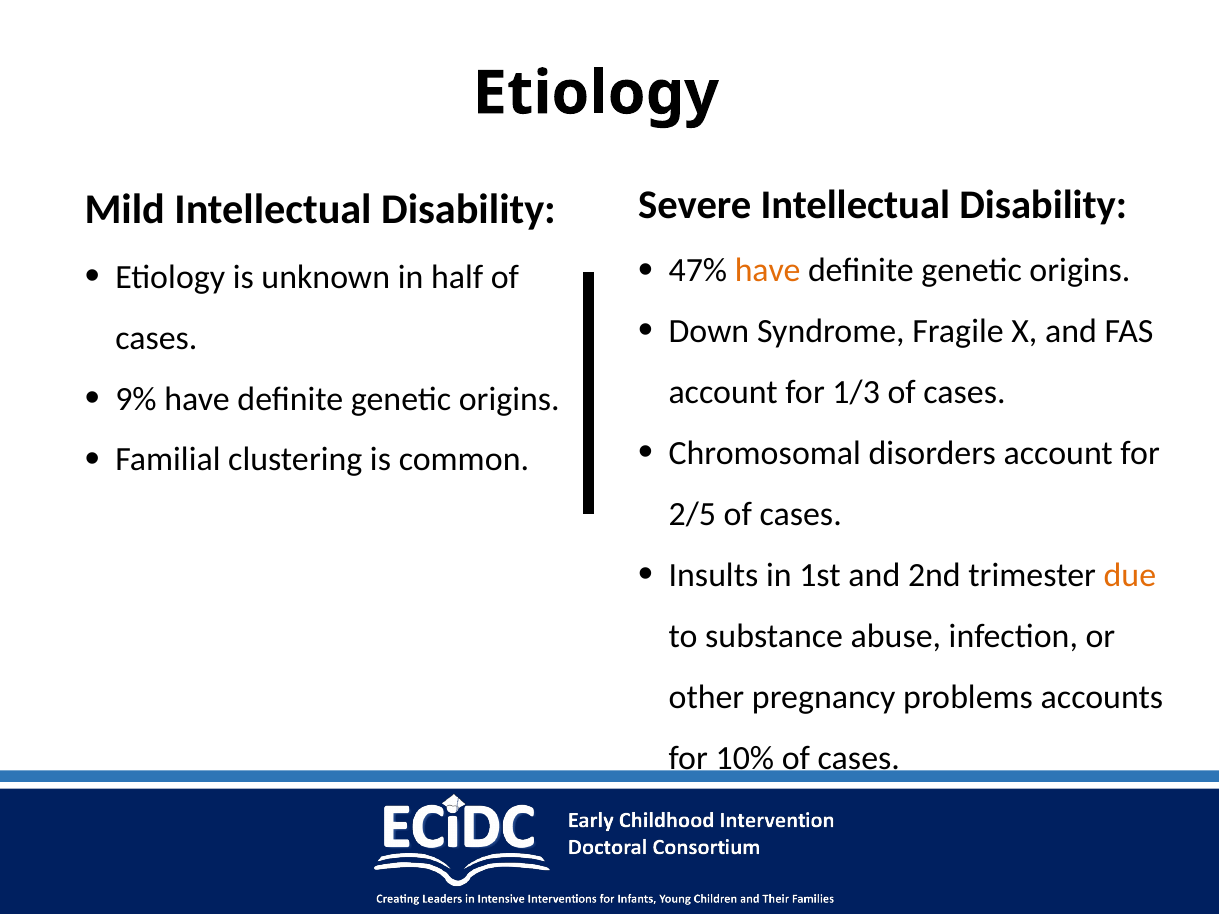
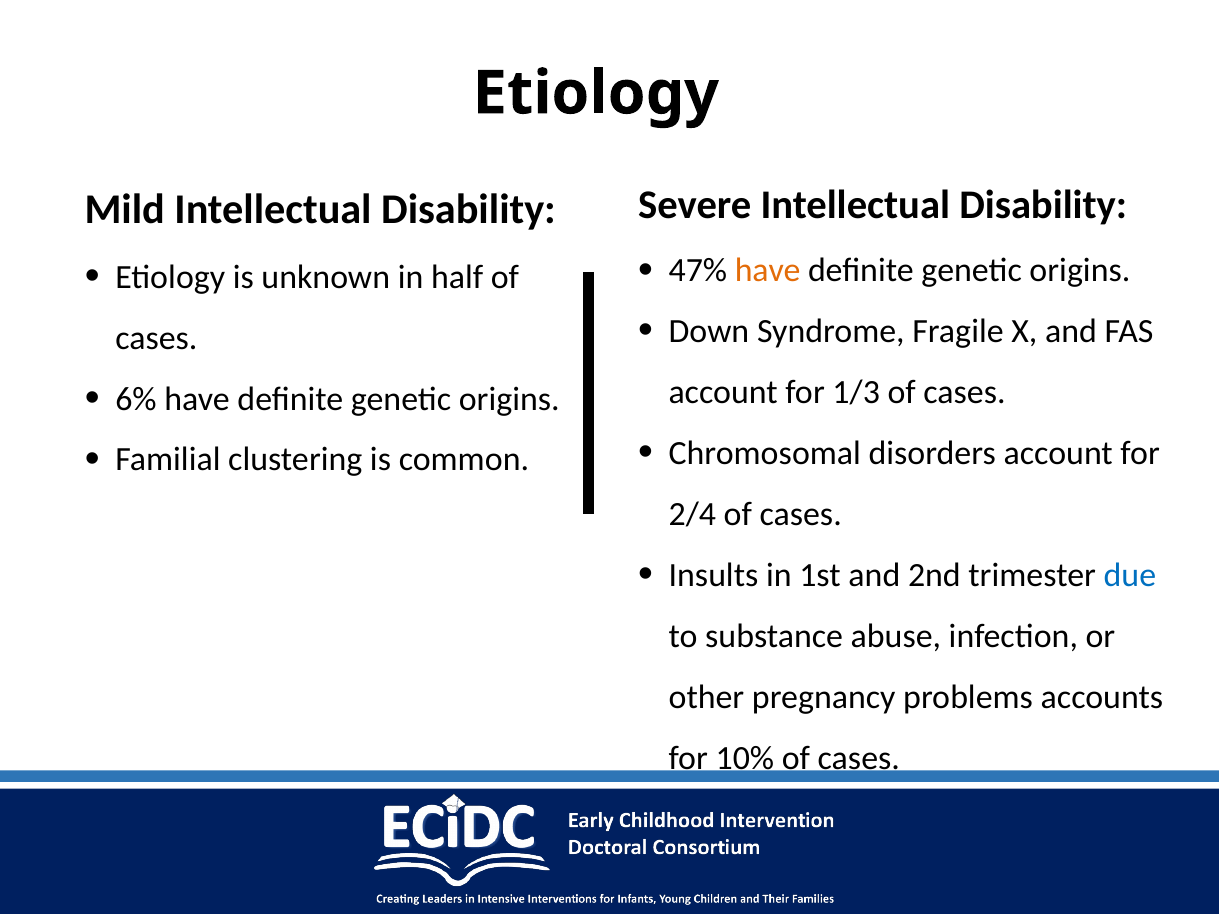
9%: 9% -> 6% (136, 399)
2/5: 2/5 -> 2/4 (692, 515)
due colour: orange -> blue (1130, 576)
